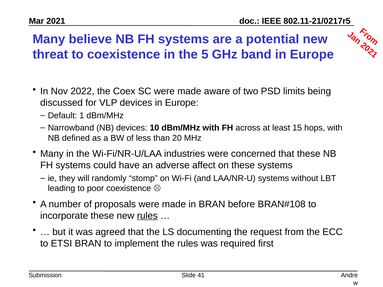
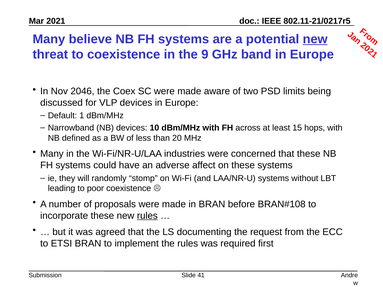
new underline: none -> present (315, 39)
5: 5 -> 9 (205, 55)
2022: 2022 -> 2046 (82, 91)
